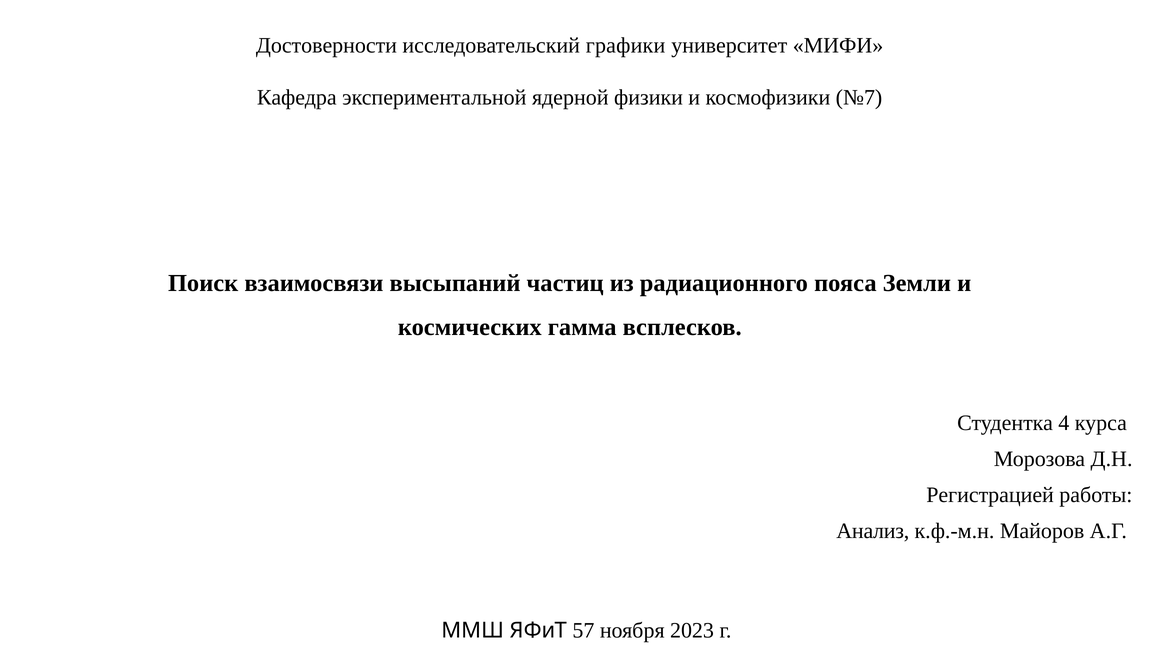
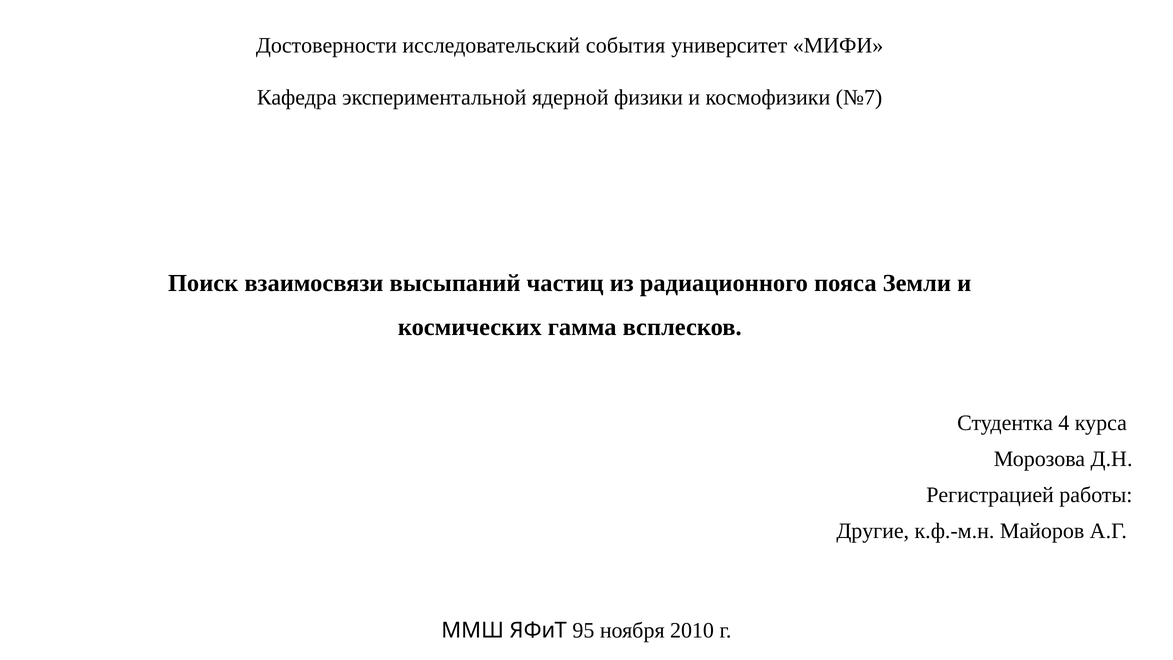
графики: графики -> события (626, 46)
Анализ: Анализ -> Другие (873, 531)
57: 57 -> 95 (583, 630)
2023: 2023 -> 2010 (692, 630)
